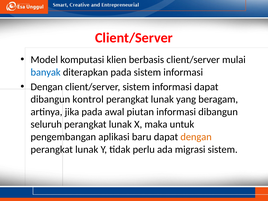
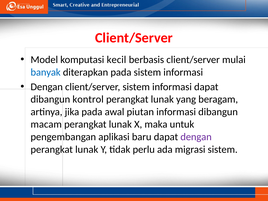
klien: klien -> kecil (116, 60)
seluruh: seluruh -> macam (46, 124)
dengan colour: orange -> purple (196, 137)
